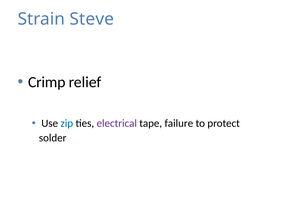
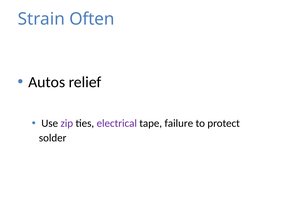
Steve: Steve -> Often (92, 19)
Crimp: Crimp -> Autos (47, 82)
zip colour: blue -> purple (67, 124)
